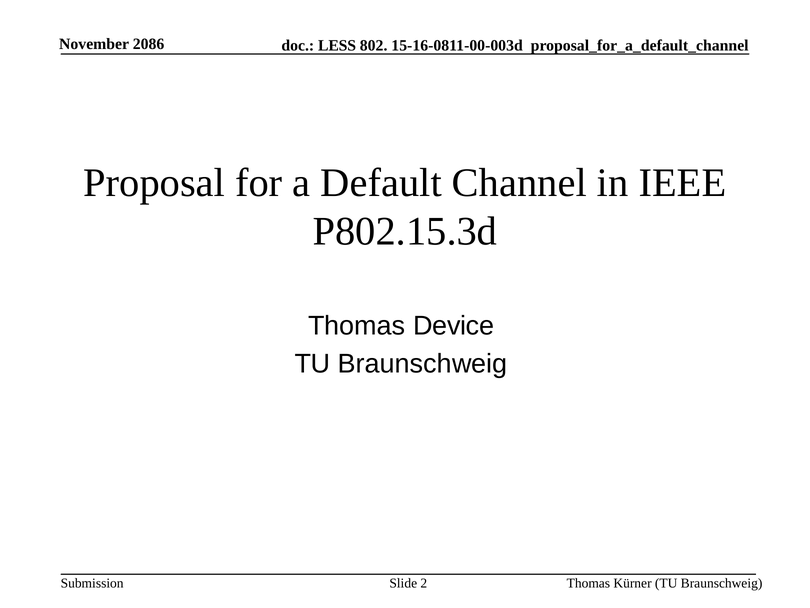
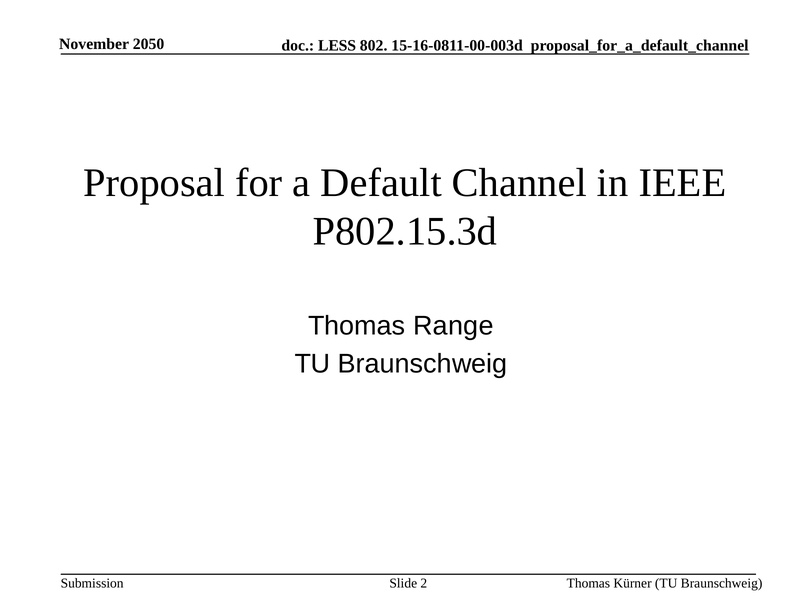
2086: 2086 -> 2050 (149, 44)
Device: Device -> Range (453, 326)
